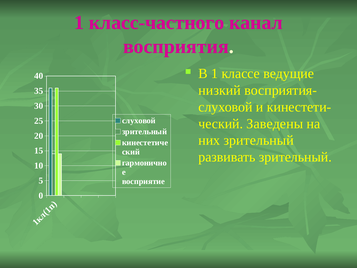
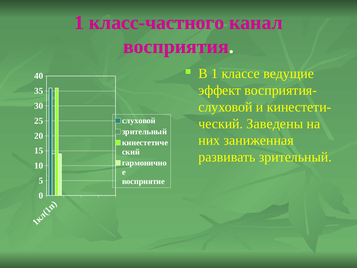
низкий: низкий -> эффект (220, 90)
них зрительный: зрительный -> заниженная (259, 140)
